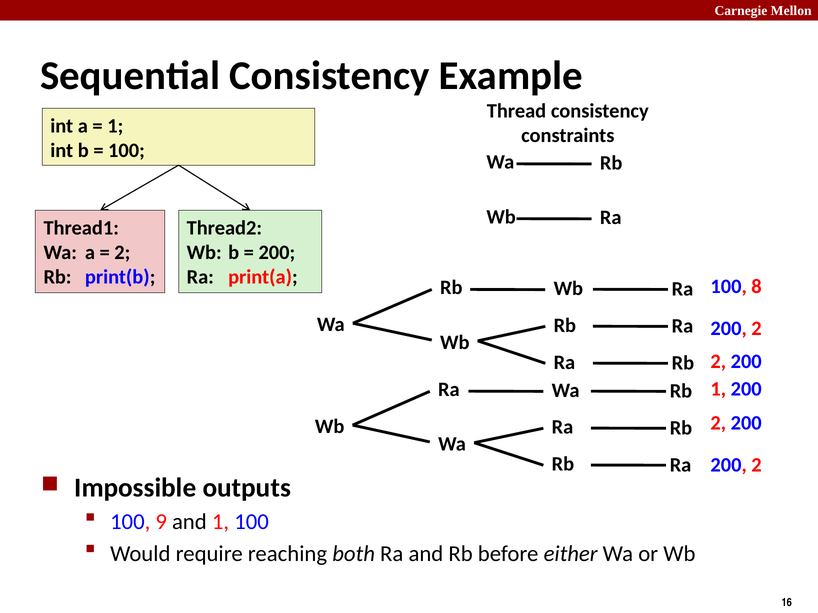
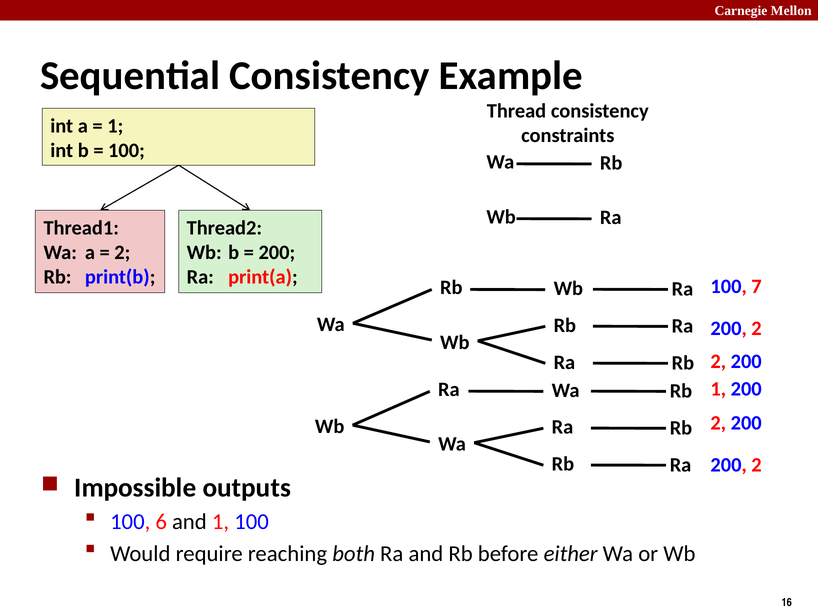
8: 8 -> 7 (757, 287)
9: 9 -> 6 (161, 522)
